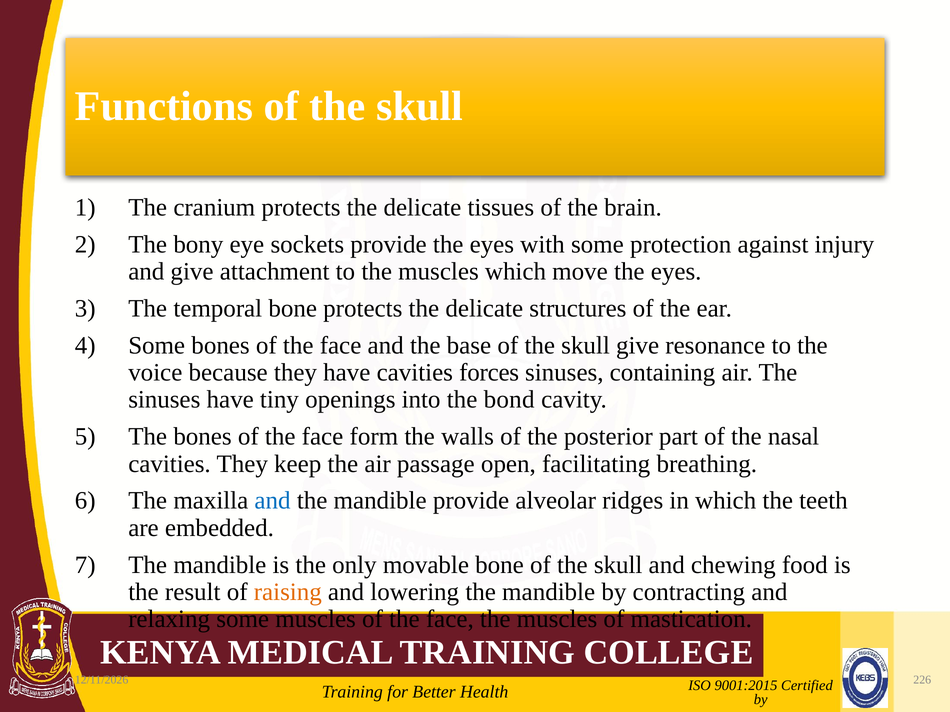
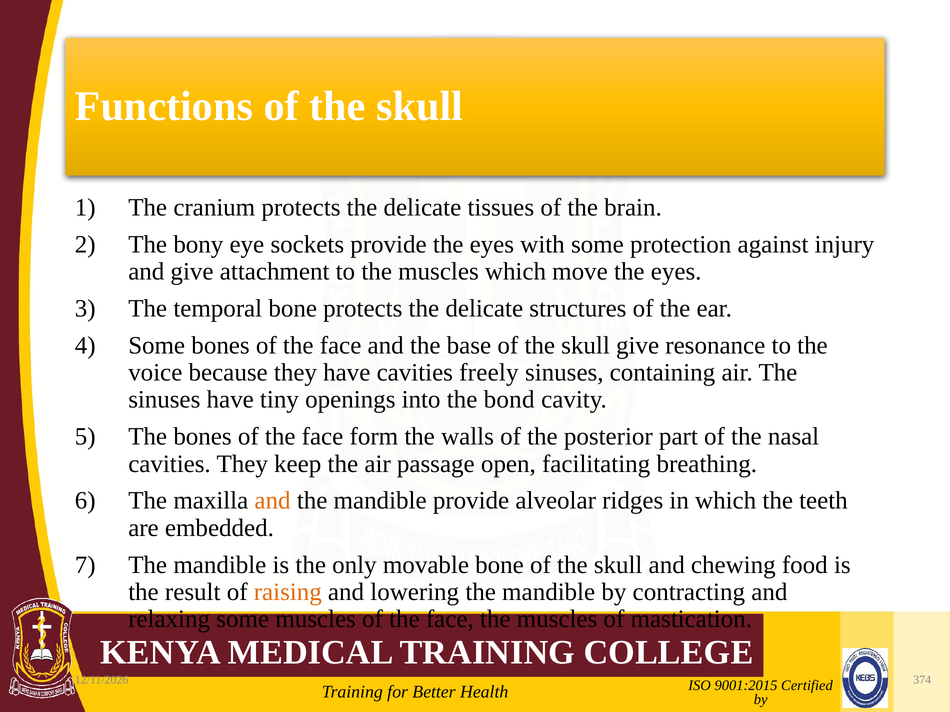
forces: forces -> freely (489, 373)
and colour: blue -> orange (273, 501)
226: 226 -> 374 (922, 680)
